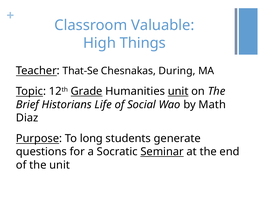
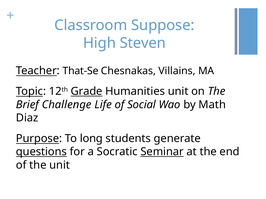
Valuable: Valuable -> Suppose (163, 25)
Things: Things -> Steven (143, 43)
During: During -> Villains (177, 71)
unit underline: present -> none (178, 92)
Historians: Historians -> Challenge (67, 105)
questions underline: none -> present (41, 152)
